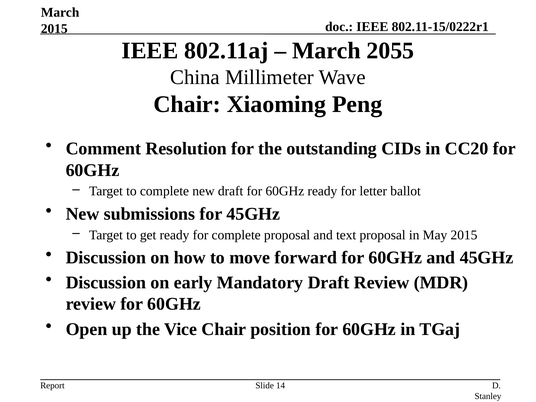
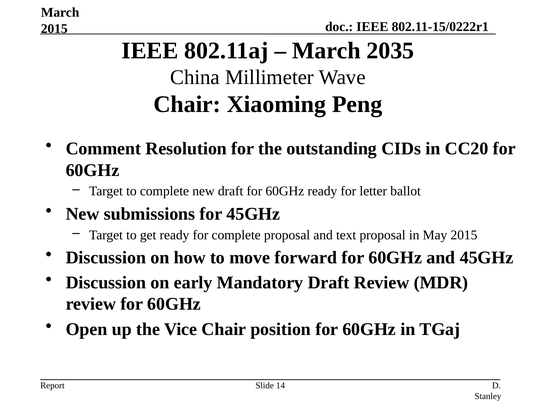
2055: 2055 -> 2035 (390, 51)
